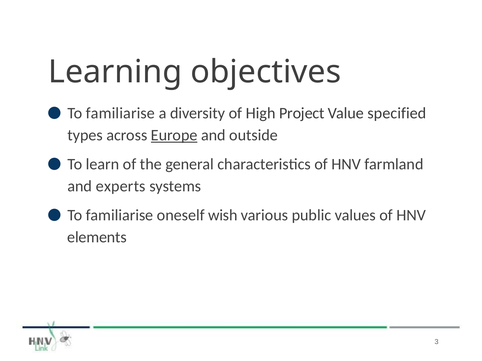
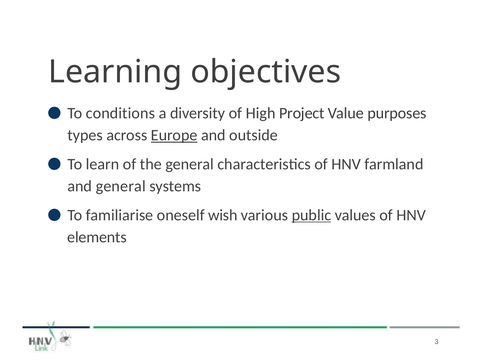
familiarise: familiarise -> conditions (120, 113)
specified: specified -> purposes (397, 113)
and experts: experts -> general (121, 187)
public underline: none -> present (311, 215)
